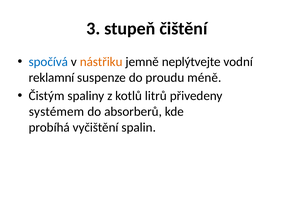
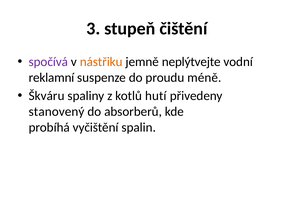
spočívá colour: blue -> purple (48, 62)
Čistým: Čistým -> Škváru (47, 96)
litrů: litrů -> hutí (156, 96)
systémem: systémem -> stanovený (57, 111)
